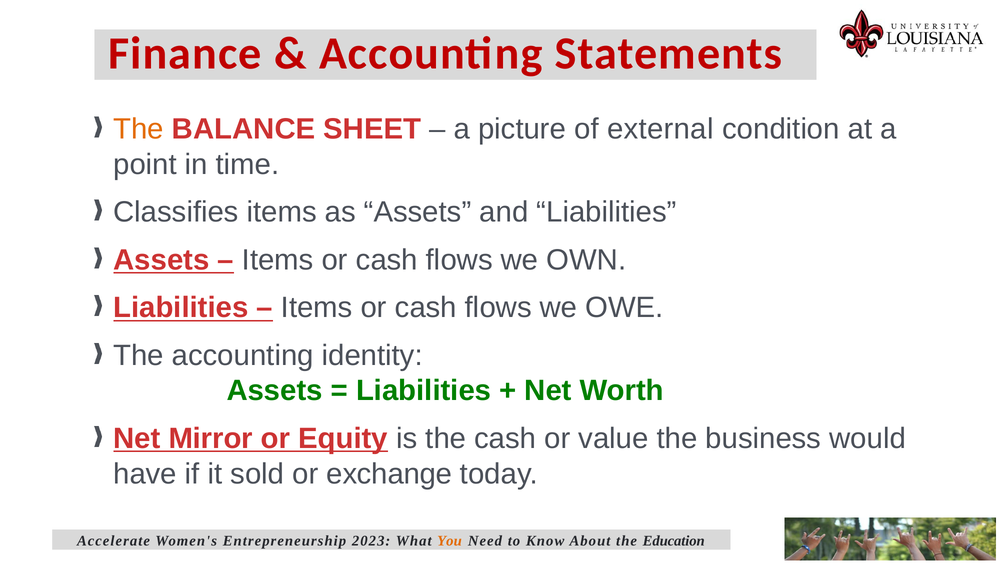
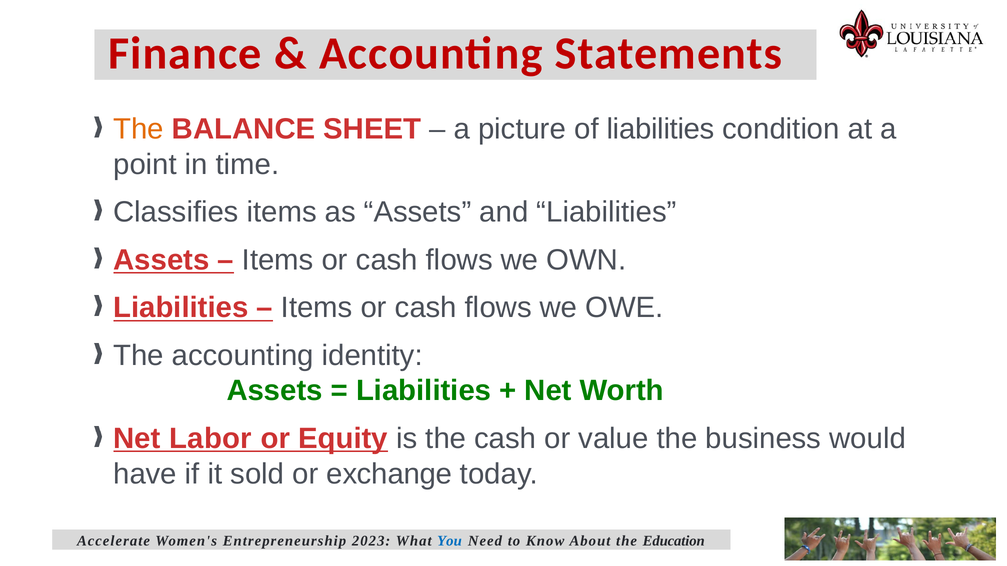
of external: external -> liabilities (661, 129)
Mirror: Mirror -> Labor (211, 439)
You colour: orange -> blue (450, 541)
